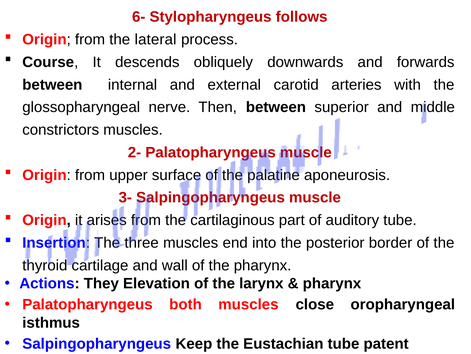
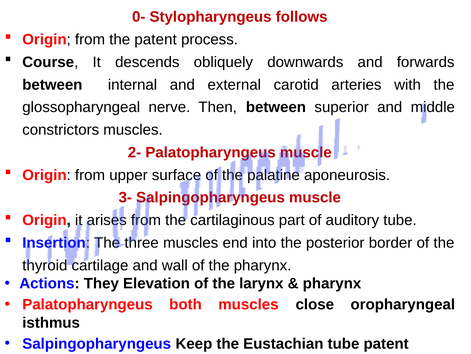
6-: 6- -> 0- (139, 17)
the lateral: lateral -> patent (156, 39)
